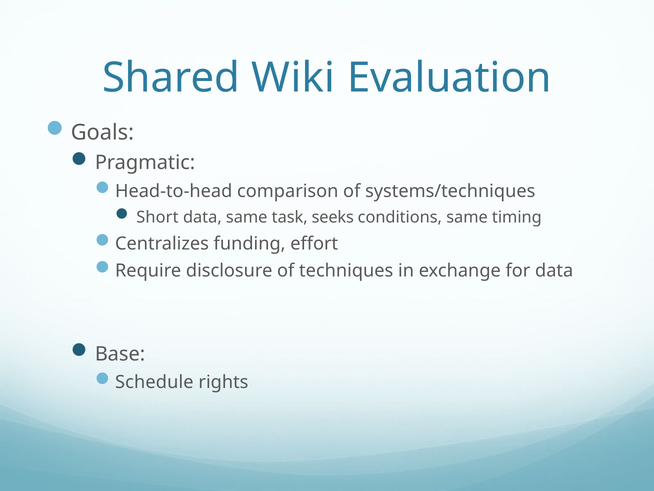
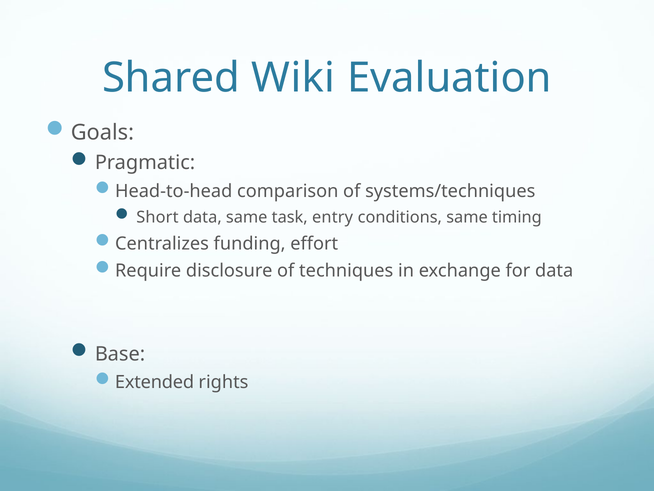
seeks: seeks -> entry (333, 217)
Schedule: Schedule -> Extended (155, 382)
